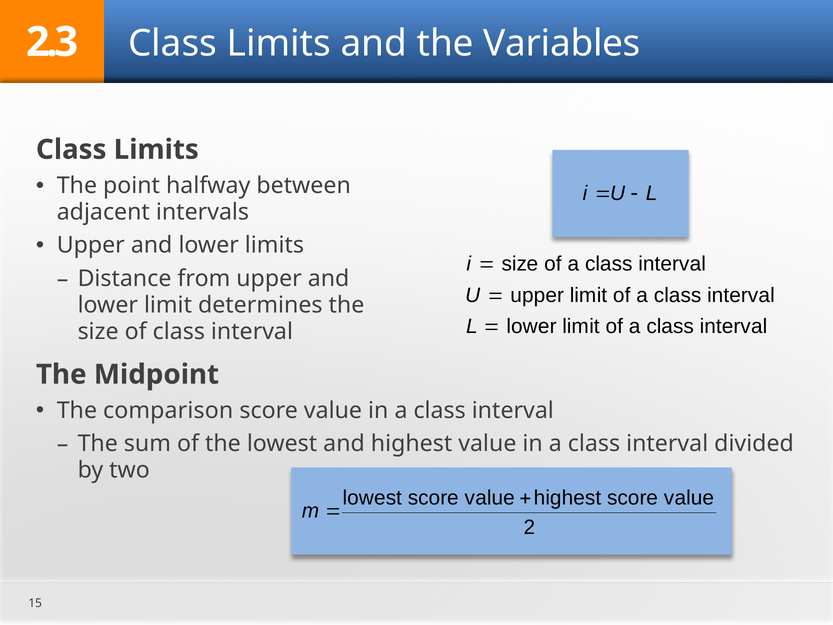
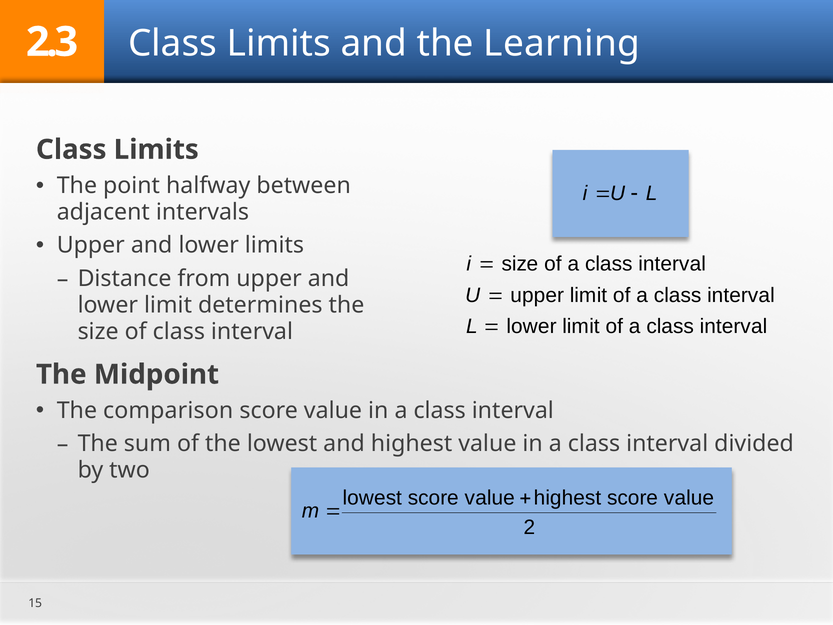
Variables: Variables -> Learning (562, 44)
